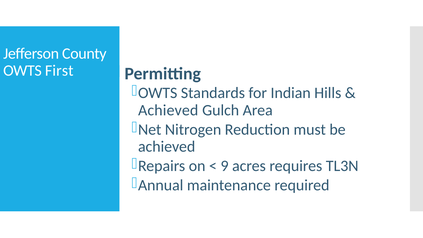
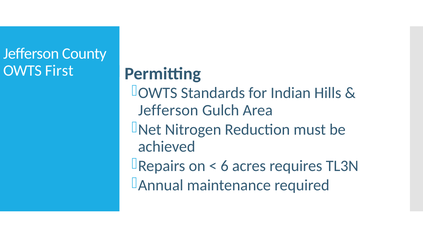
Achieved: Achieved -> Jefferson (168, 110)
9: 9 -> 6 (225, 166)
